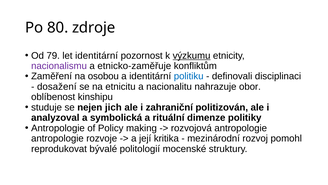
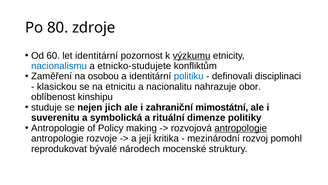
79: 79 -> 60 (53, 55)
nacionalismu colour: purple -> blue (59, 66)
etnicko-zaměřuje: etnicko-zaměřuje -> etnicko-studujete (134, 66)
dosažení: dosažení -> klasickou (57, 86)
politizován: politizován -> mimostátní (222, 107)
analyzoval: analyzoval -> suverenitu (55, 117)
antropologie underline: none -> present (241, 128)
politologií: politologií -> národech (140, 148)
